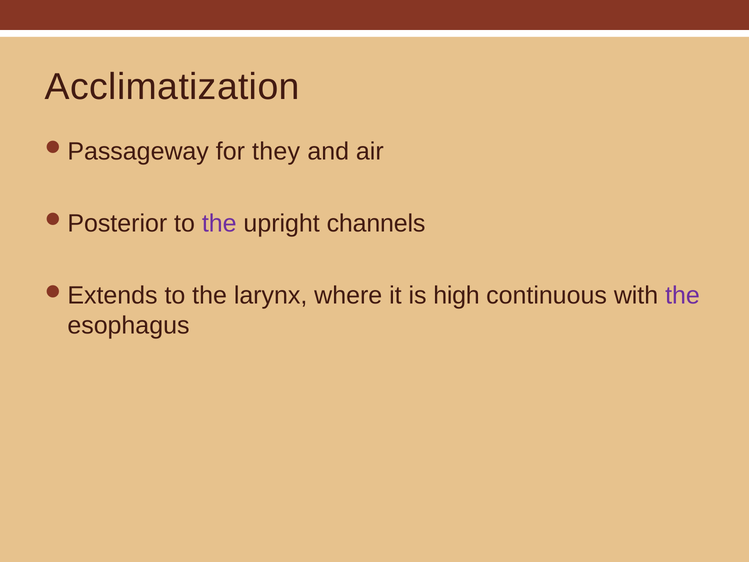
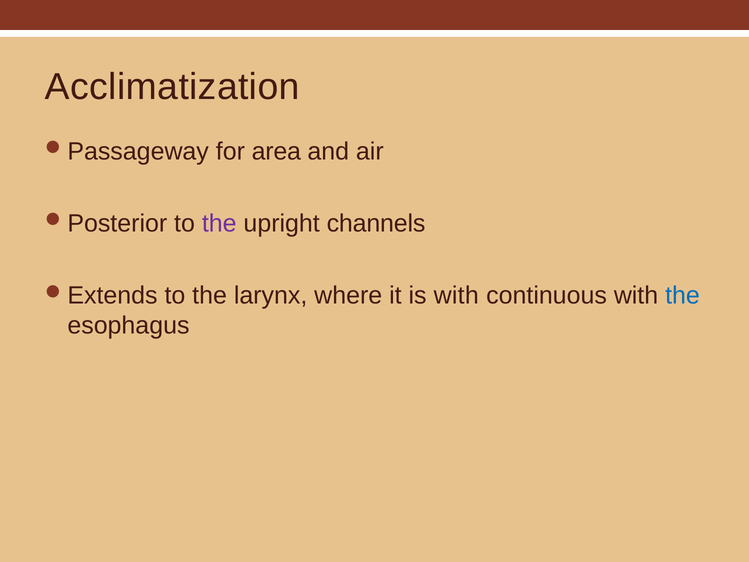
they: they -> area (276, 152)
is high: high -> with (456, 296)
the colour: purple -> blue (683, 296)
